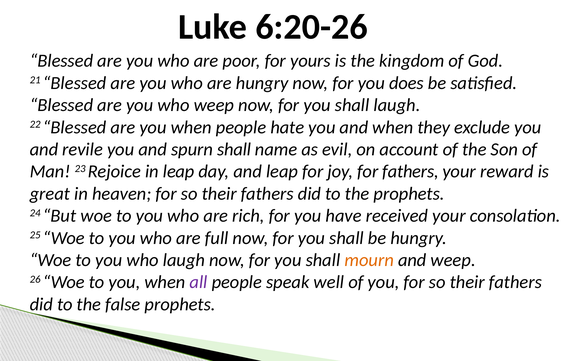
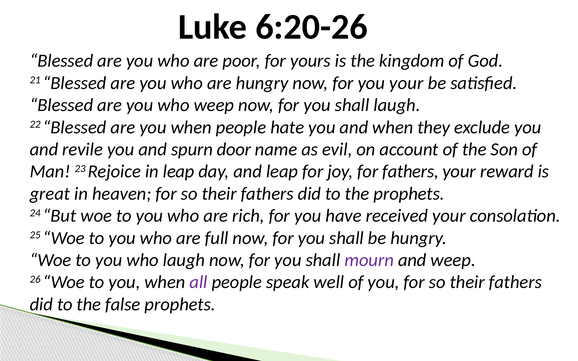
you does: does -> your (406, 83)
spurn shall: shall -> door (234, 150)
mourn colour: orange -> purple (369, 260)
